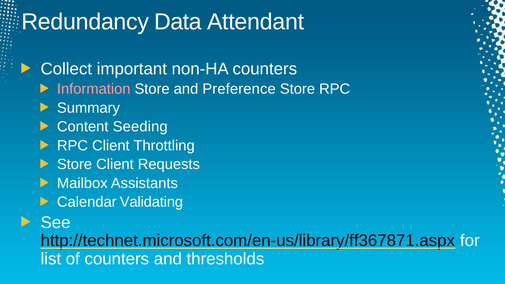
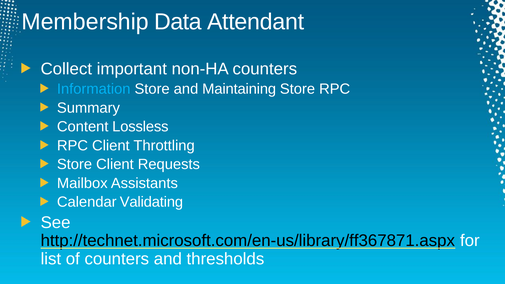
Redundancy: Redundancy -> Membership (85, 22)
Information colour: pink -> light blue (94, 89)
Preference: Preference -> Maintaining (239, 89)
Seeding: Seeding -> Lossless (140, 127)
